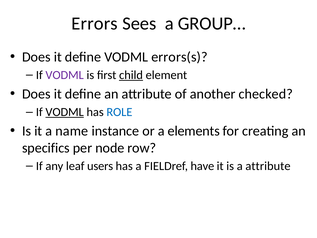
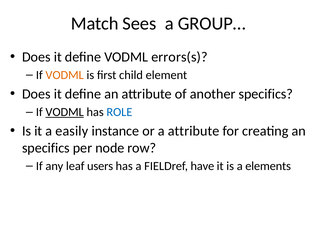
Errors: Errors -> Match (95, 23)
VODML colour: purple -> orange (65, 75)
child underline: present -> none (131, 75)
another checked: checked -> specifics (266, 94)
name: name -> easily (72, 131)
a elements: elements -> attribute (194, 131)
a attribute: attribute -> elements (268, 166)
